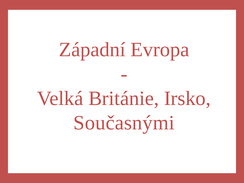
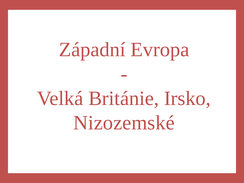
Současnými: Současnými -> Nizozemské (124, 123)
